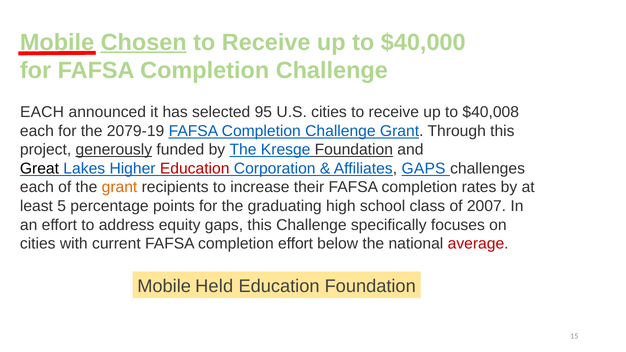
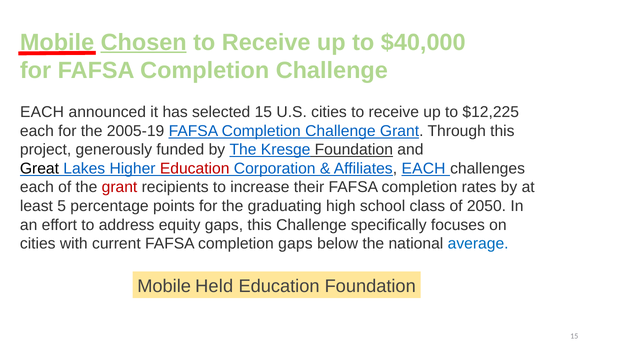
selected 95: 95 -> 15 (263, 112)
$40,008: $40,008 -> $12,225 (491, 112)
2079-19: 2079-19 -> 2005-19 (136, 131)
generously underline: present -> none (114, 150)
Affiliates GAPS: GAPS -> EACH (424, 169)
grant colour: orange -> red (119, 187)
2007: 2007 -> 2050 (486, 206)
completion effort: effort -> gaps (295, 244)
average colour: red -> blue (478, 244)
